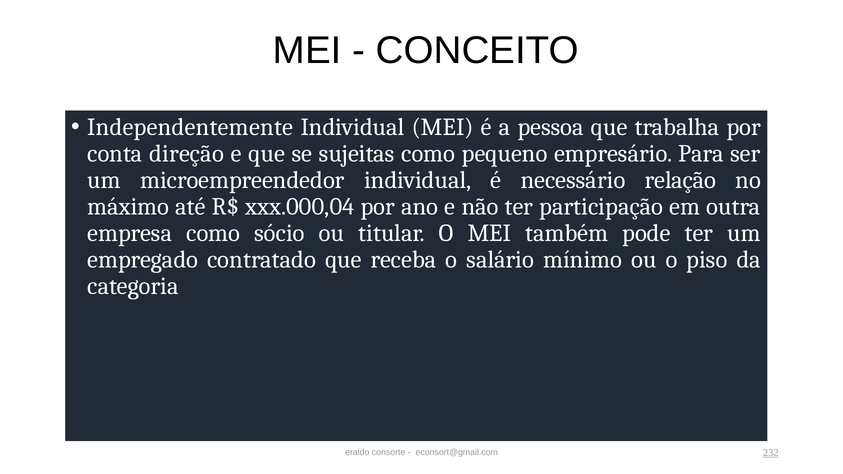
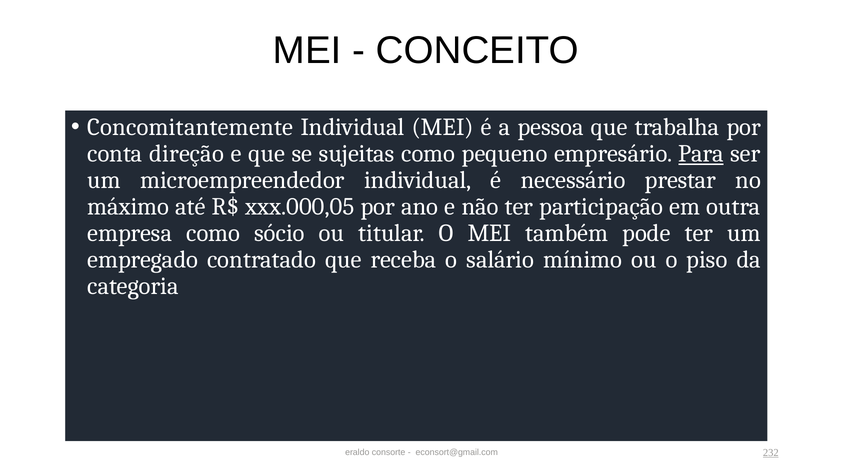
Independentemente: Independentemente -> Concomitantemente (190, 127)
Para underline: none -> present (701, 154)
relação: relação -> prestar (680, 180)
xxx.000,04: xxx.000,04 -> xxx.000,05 (300, 207)
